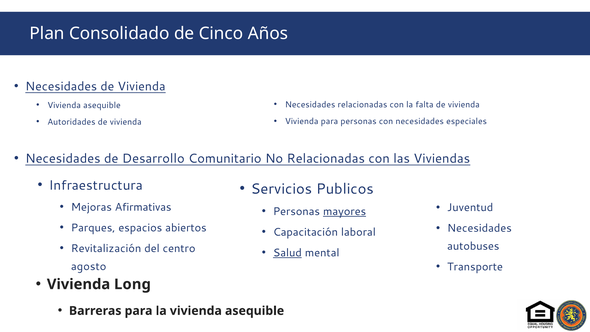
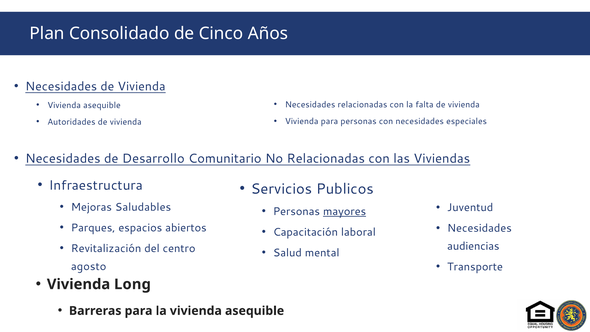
Afirmativas: Afirmativas -> Saludables (143, 207)
autobuses: autobuses -> audiencias (473, 246)
Salud underline: present -> none (287, 253)
